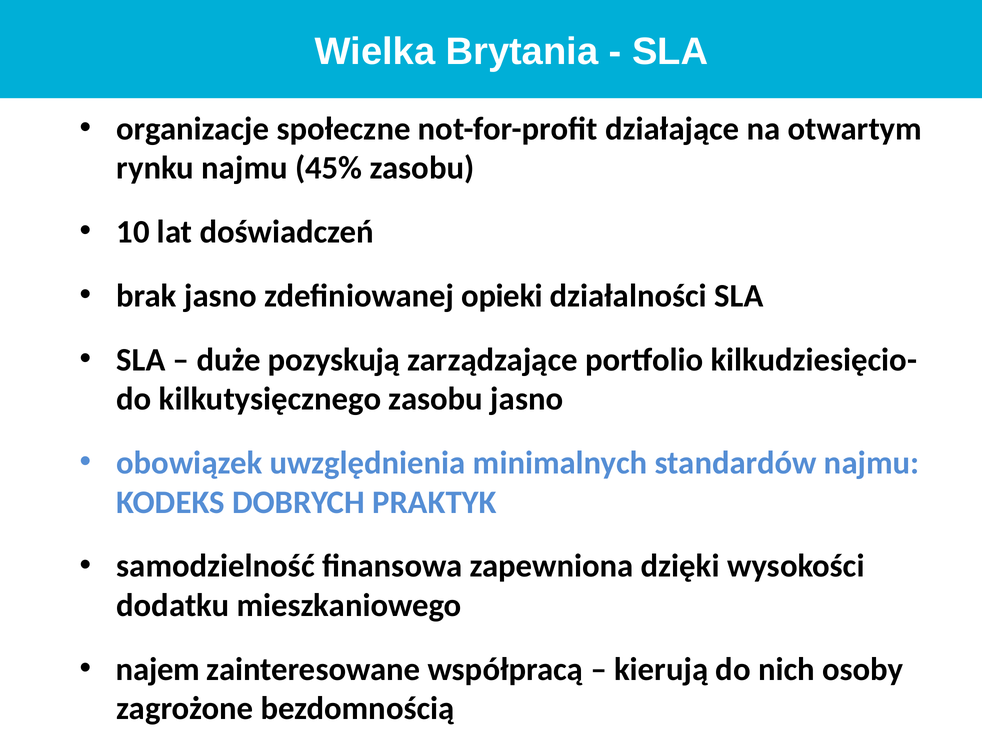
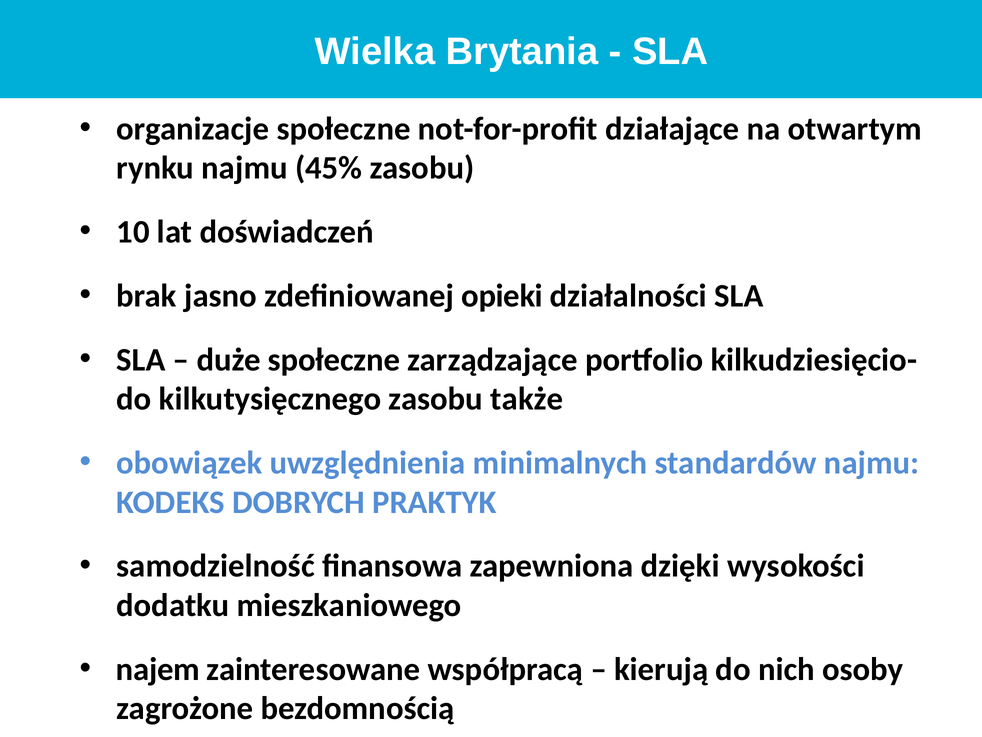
duże pozyskują: pozyskują -> społeczne (334, 359)
zasobu jasno: jasno -> także (527, 399)
